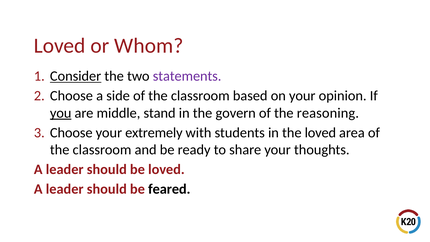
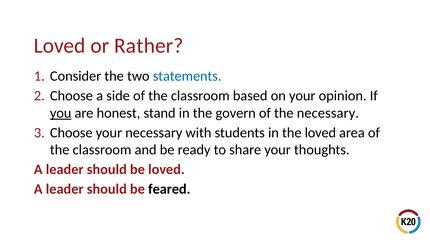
Whom: Whom -> Rather (149, 46)
Consider underline: present -> none (76, 76)
statements colour: purple -> blue (187, 76)
middle: middle -> honest (118, 113)
the reasoning: reasoning -> necessary (328, 113)
your extremely: extremely -> necessary (154, 133)
